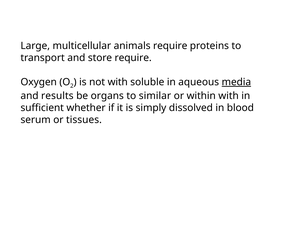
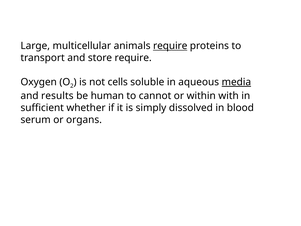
require underline: none -> present (170, 46)
not with: with -> cells (118, 82)
organs: organs -> human (107, 96)
similar: similar -> cannot (155, 96)
tissues: tissues -> organs (84, 120)
